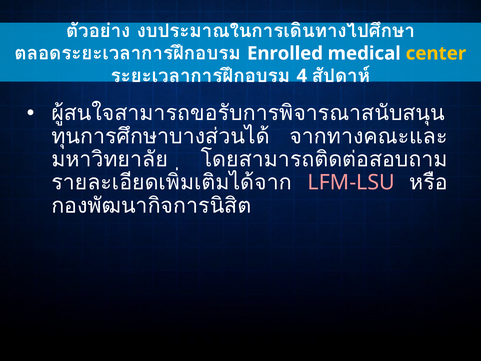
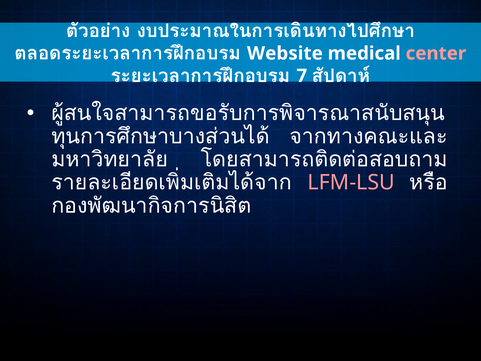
Enrolled: Enrolled -> Website (285, 53)
center colour: yellow -> pink (436, 53)
4: 4 -> 7 (302, 76)
